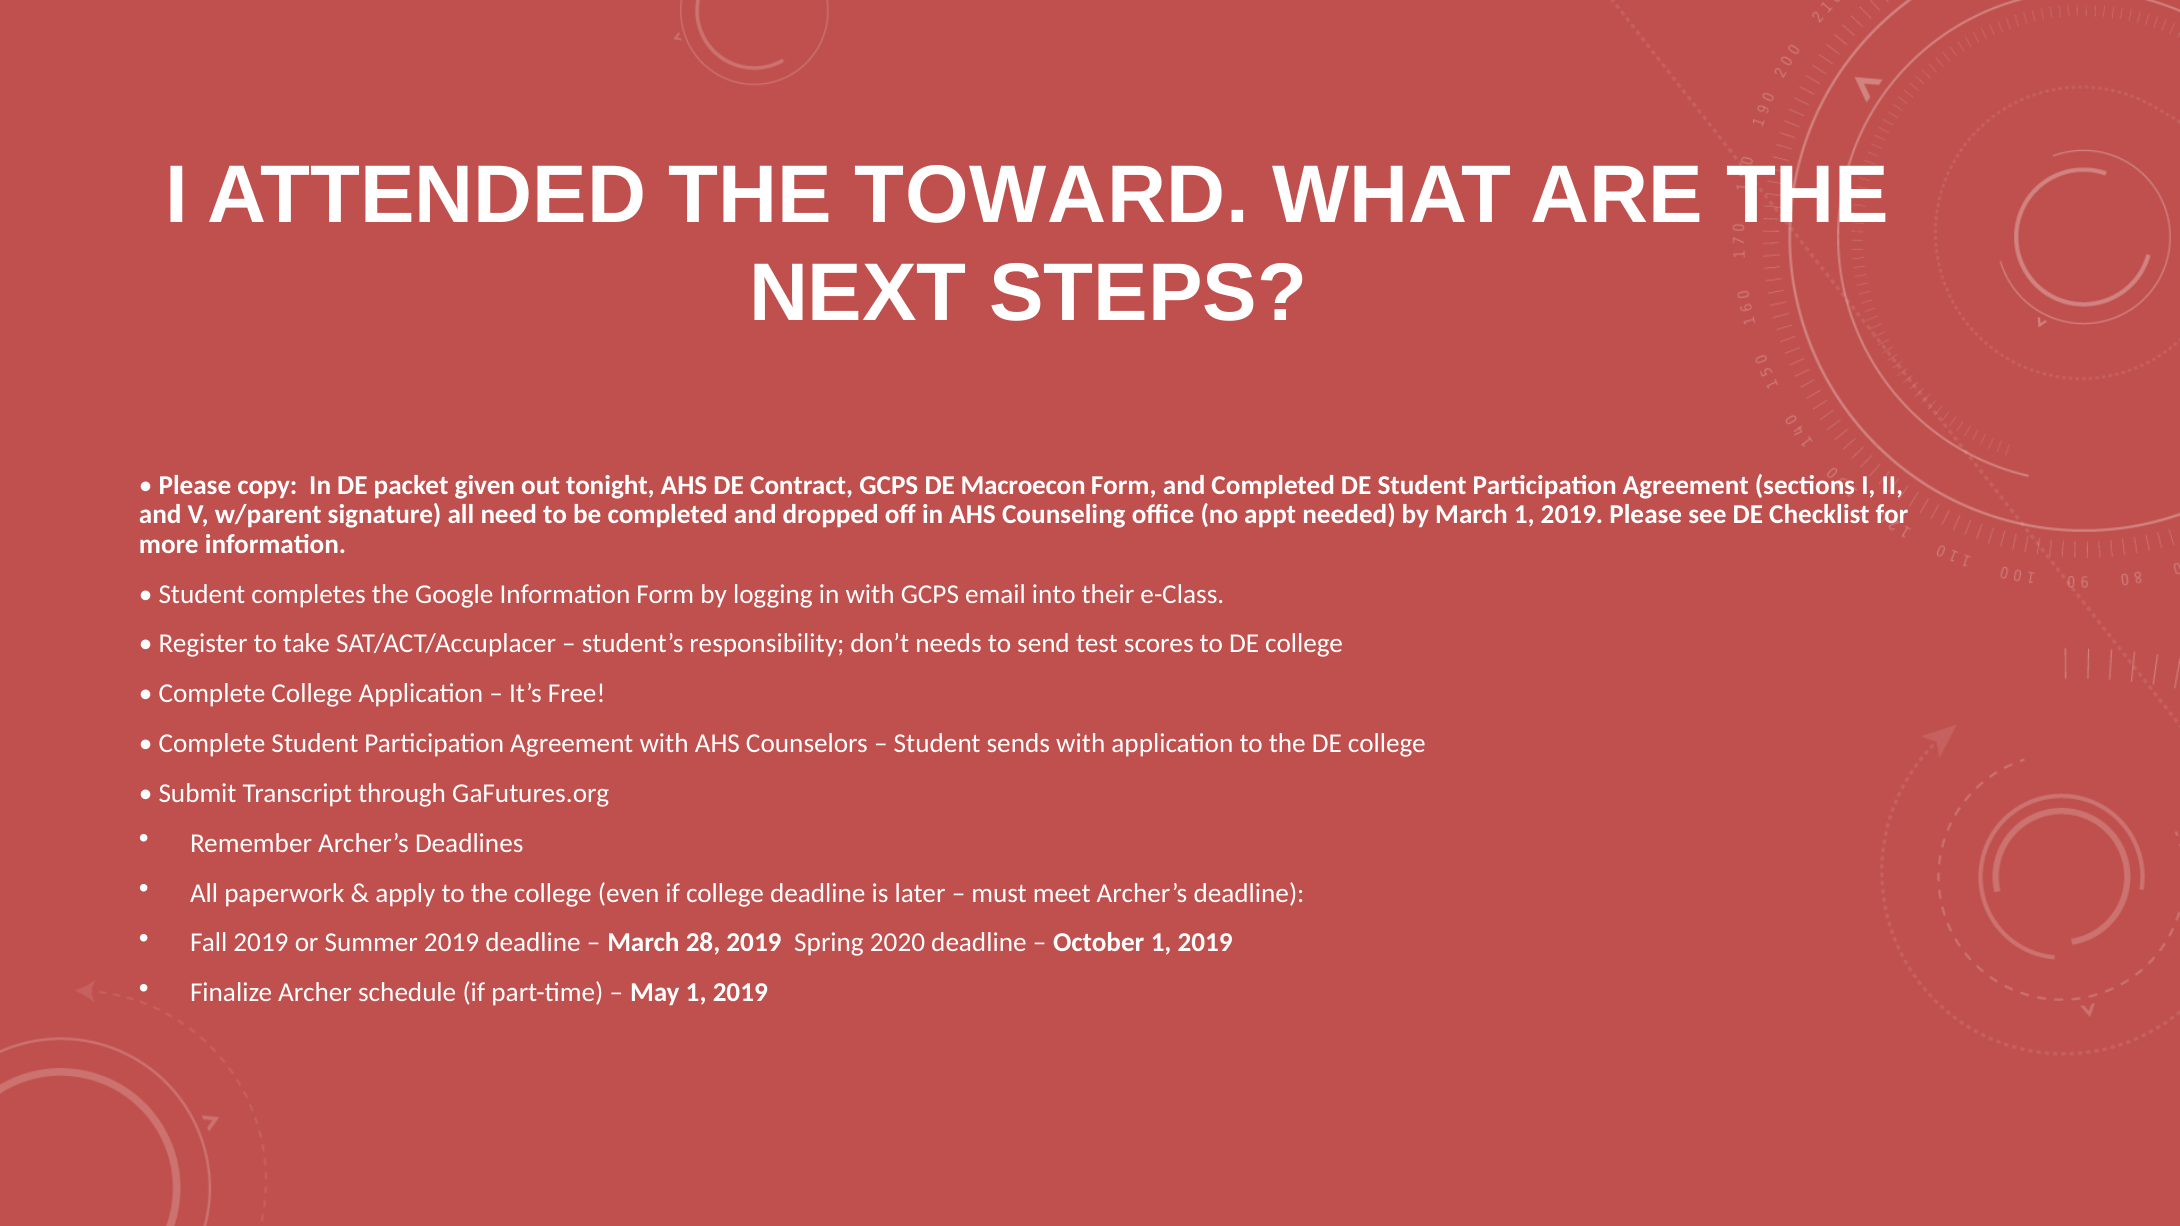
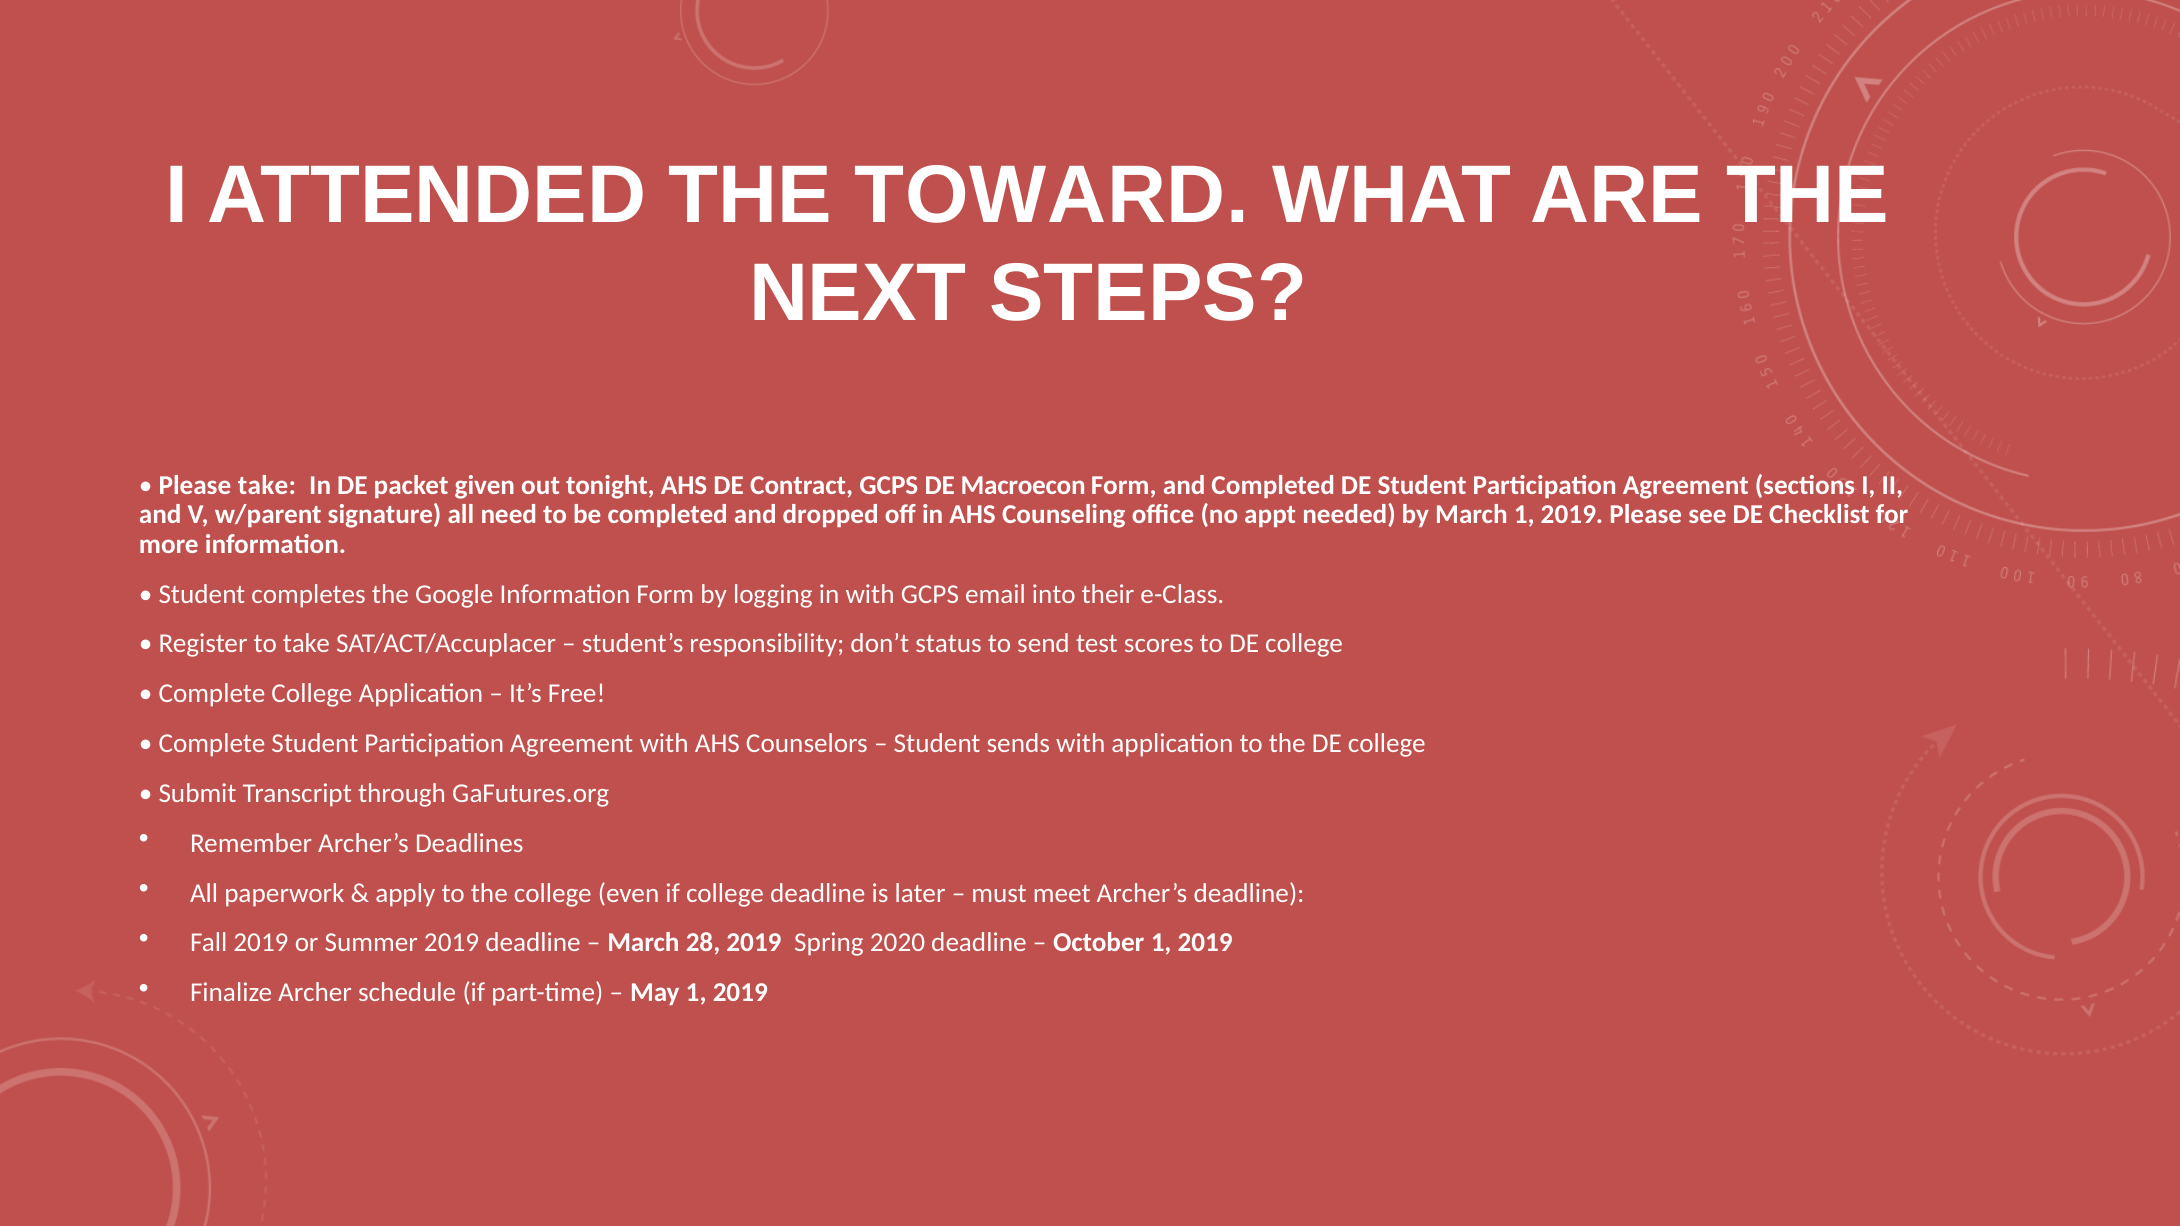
Please copy: copy -> take (267, 486)
needs: needs -> status (949, 644)
